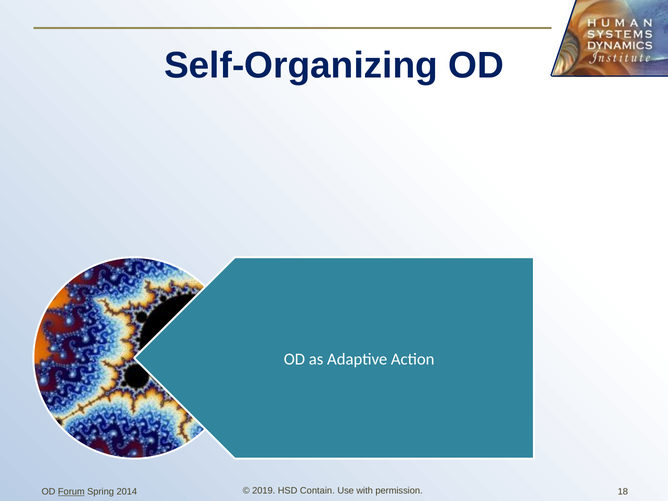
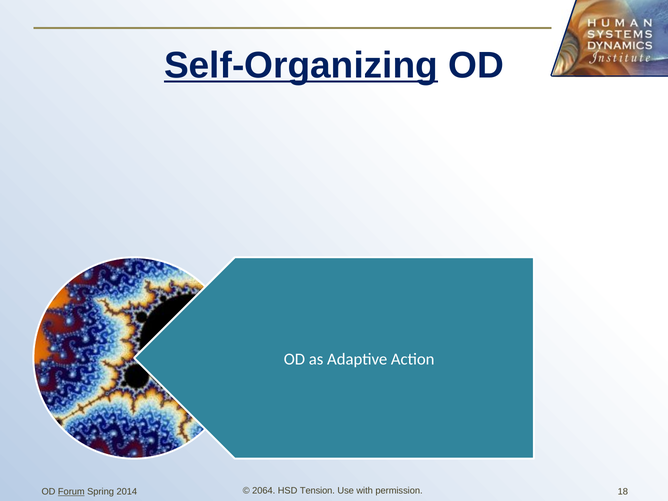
Self-Organizing underline: none -> present (301, 65)
2019: 2019 -> 2064 (264, 490)
Contain: Contain -> Tension (317, 490)
